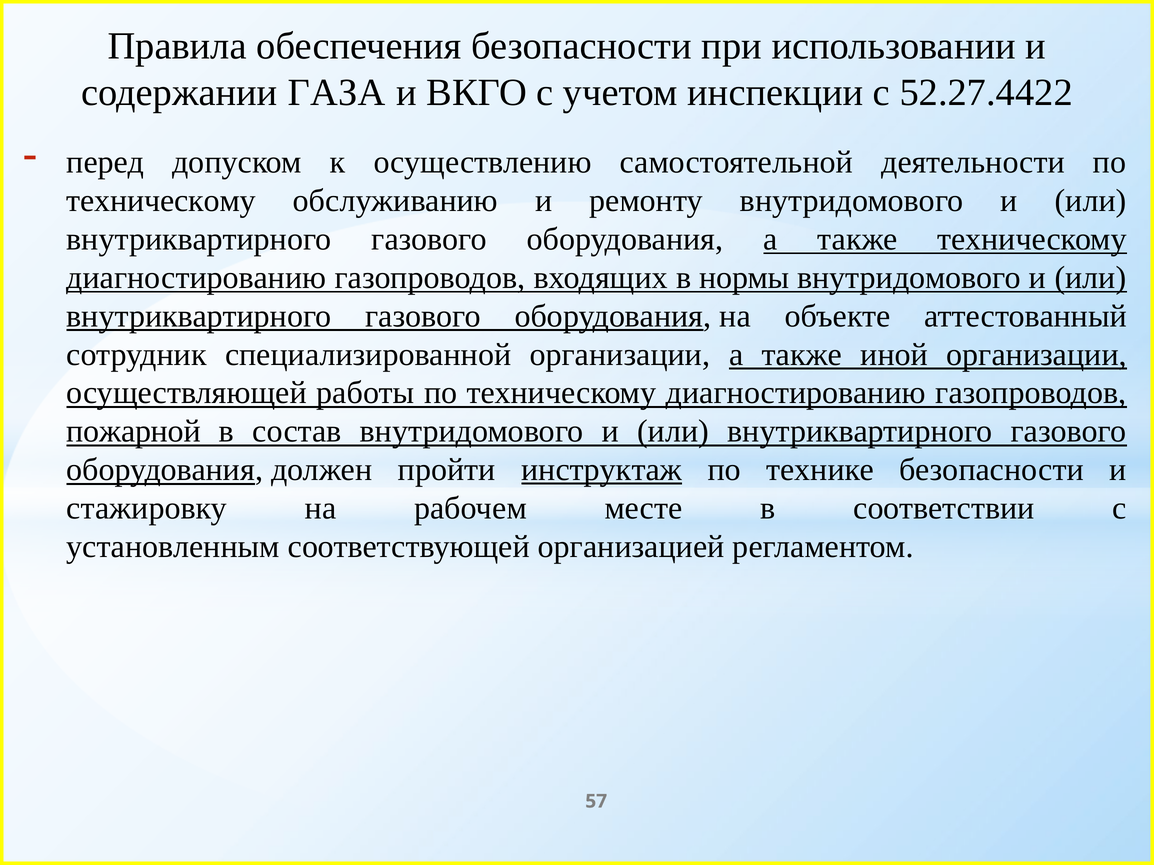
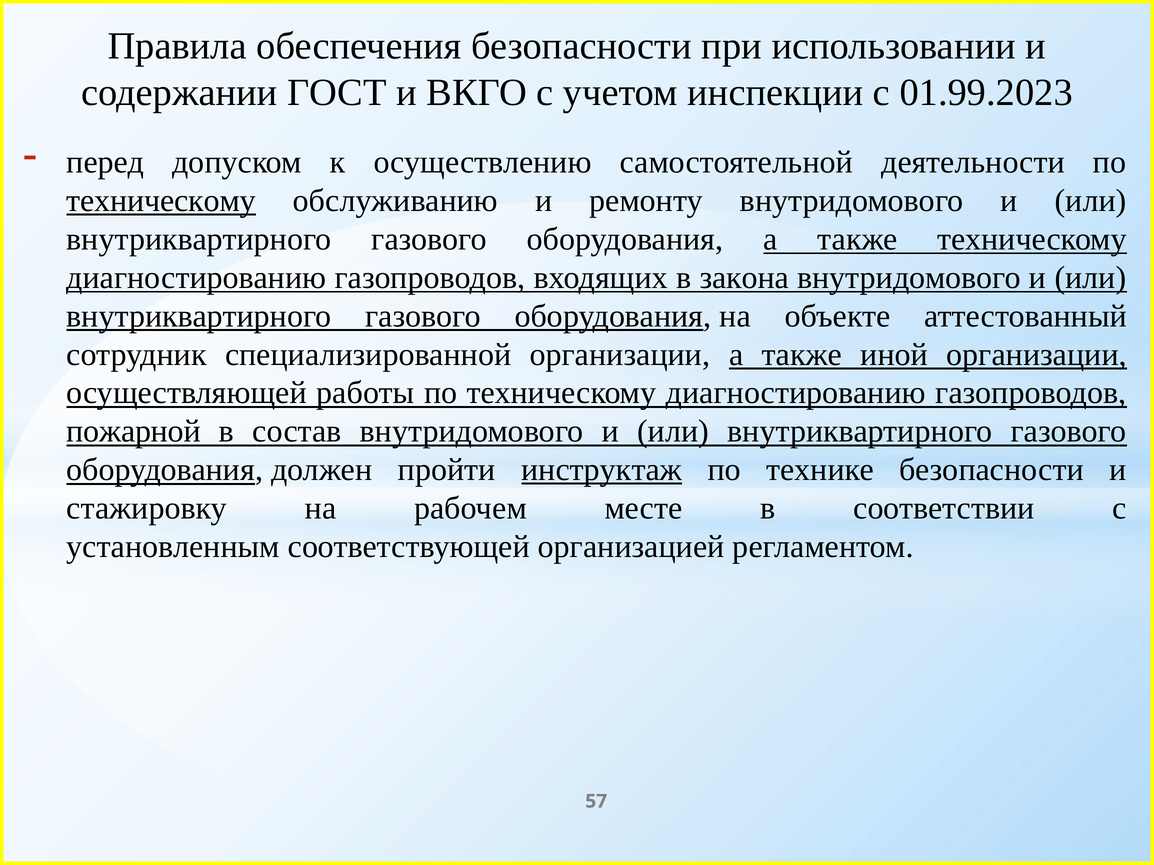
ГАЗА: ГАЗА -> ГОСТ (337, 92)
52.27.4422: 52.27.4422 -> 01.99.2023 (986, 92)
техническому underline: none -> present (161, 201)
нормы: нормы -> закона (744, 278)
